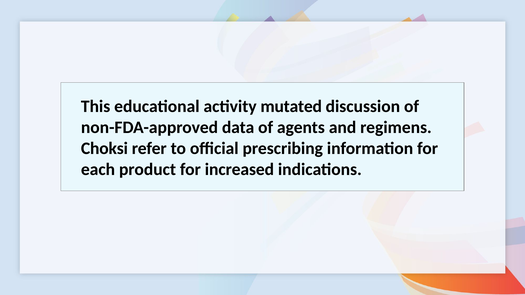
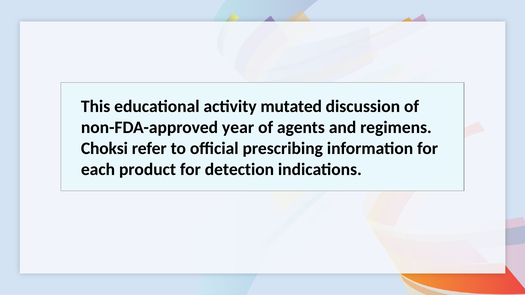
data: data -> year (238, 128)
increased: increased -> detection (239, 170)
